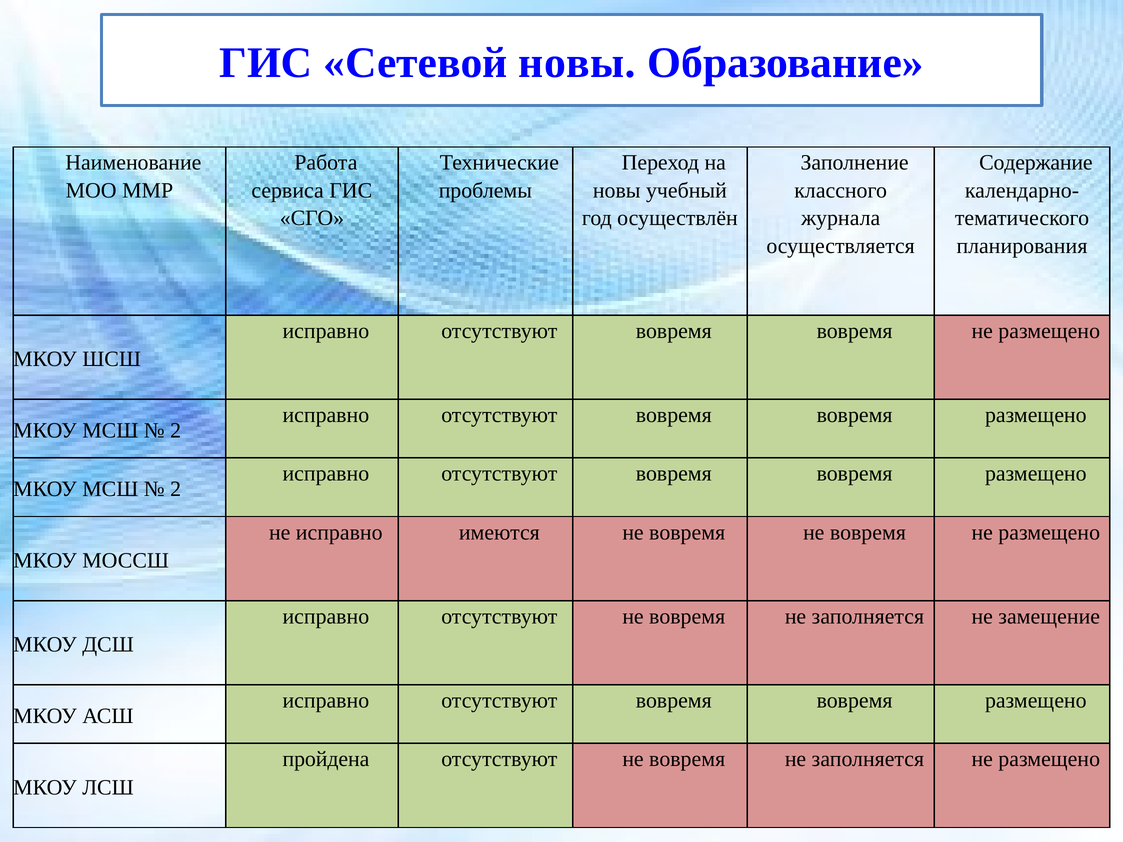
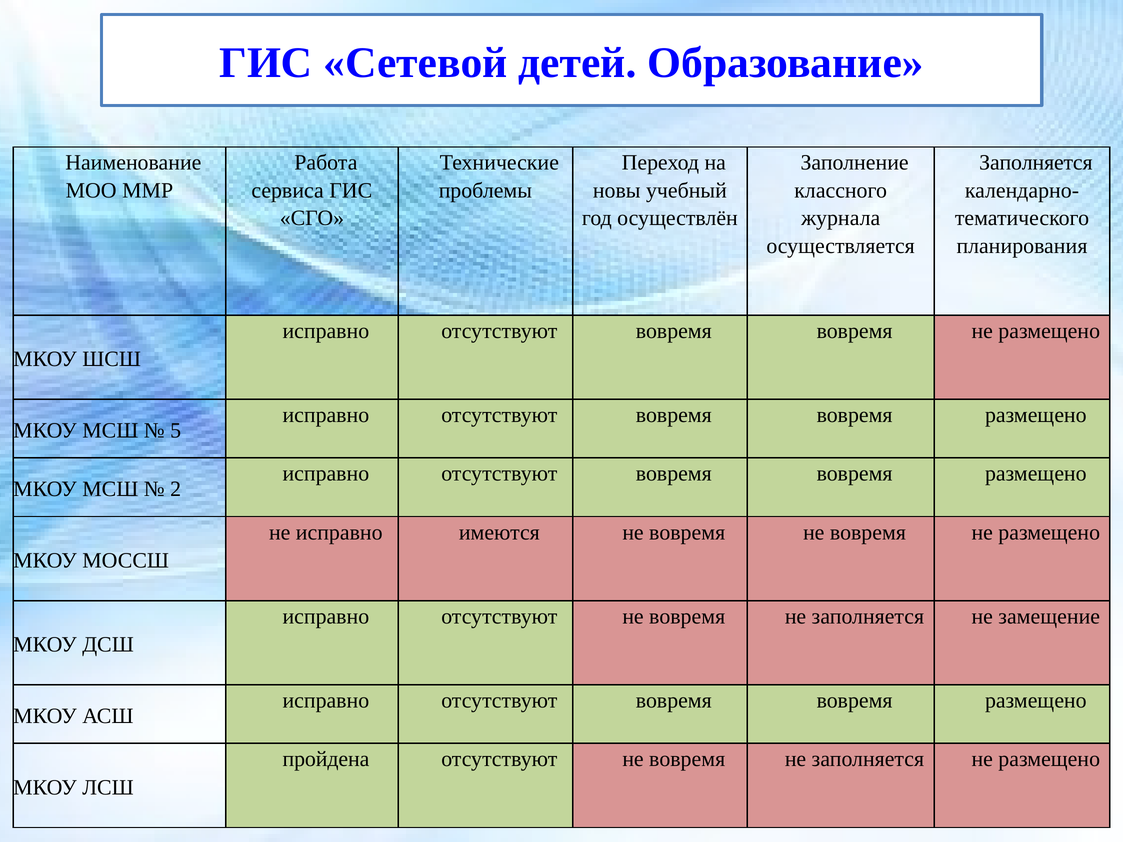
Сетевой новы: новы -> детей (577, 63)
Содержание: Содержание -> Заполняется (1036, 163)
2: 2 -> 5 (176, 431)
